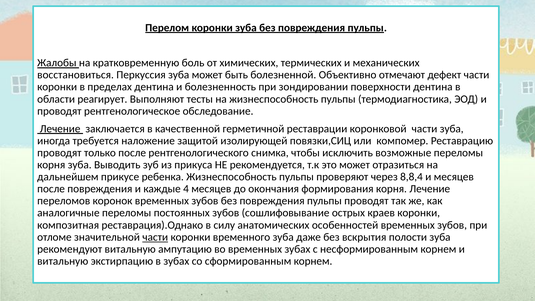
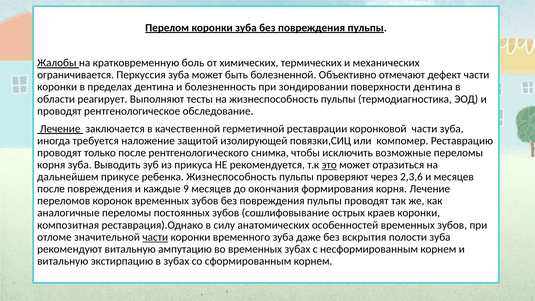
восстановиться: восстановиться -> ограничивается (76, 75)
это underline: none -> present (329, 165)
8,8,4: 8,8,4 -> 2,3,6 (411, 177)
4: 4 -> 9 (186, 189)
